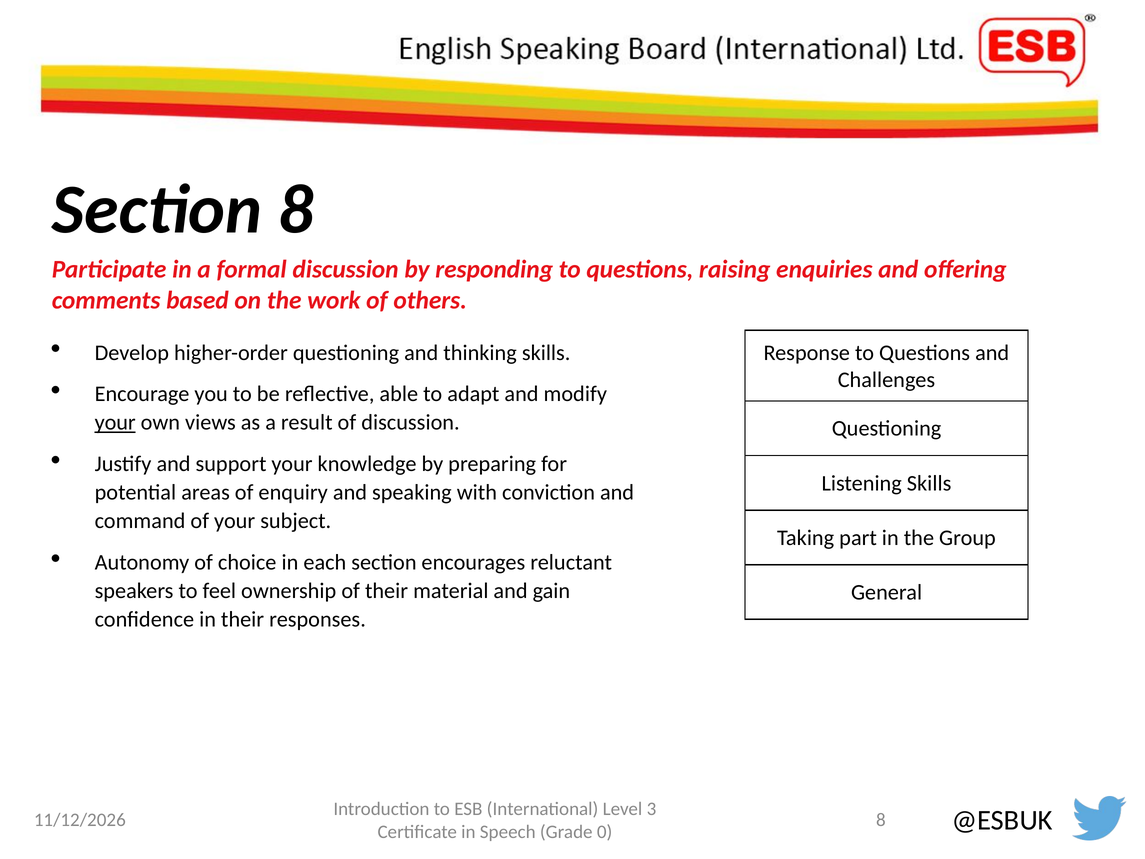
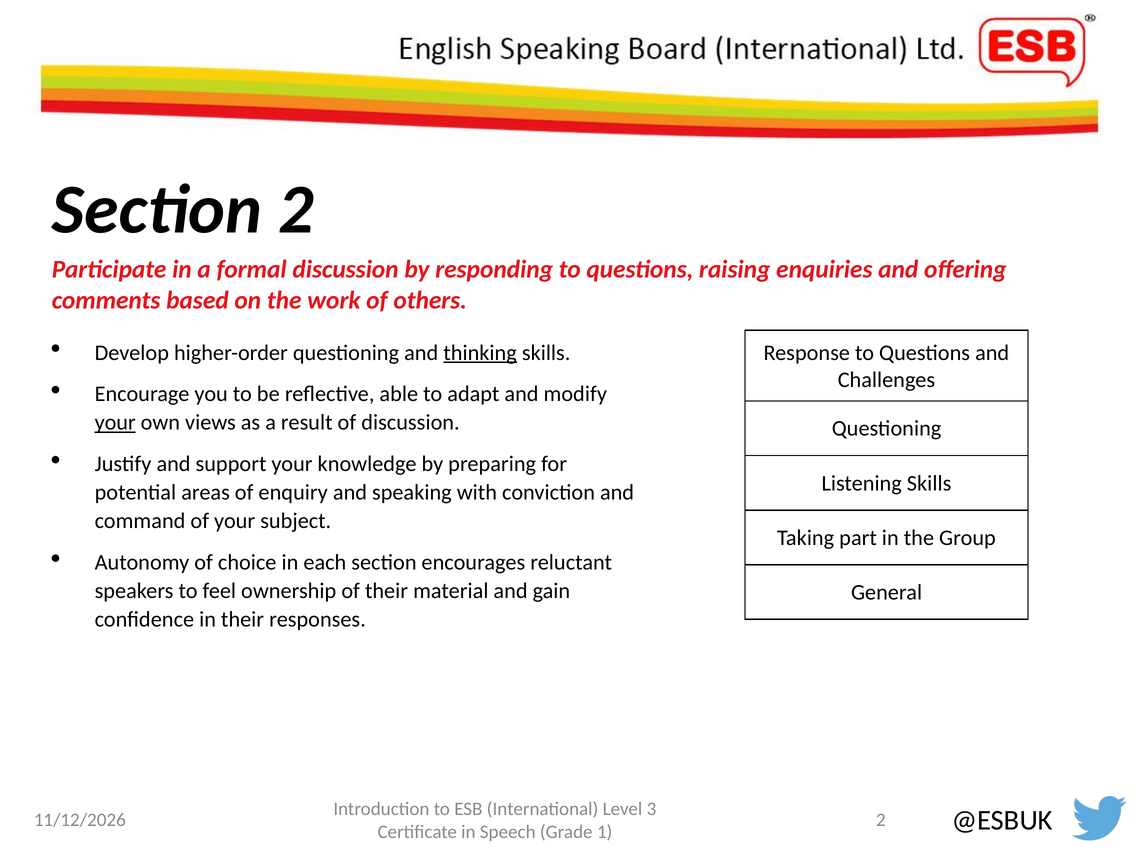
Section 8: 8 -> 2 (296, 210)
thinking underline: none -> present (480, 353)
8: 8 -> 2 (881, 820)
0: 0 -> 1 (605, 832)
